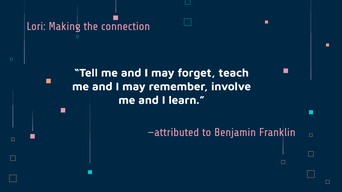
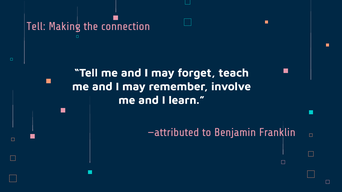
Lori: Lori -> Tell (36, 26)
